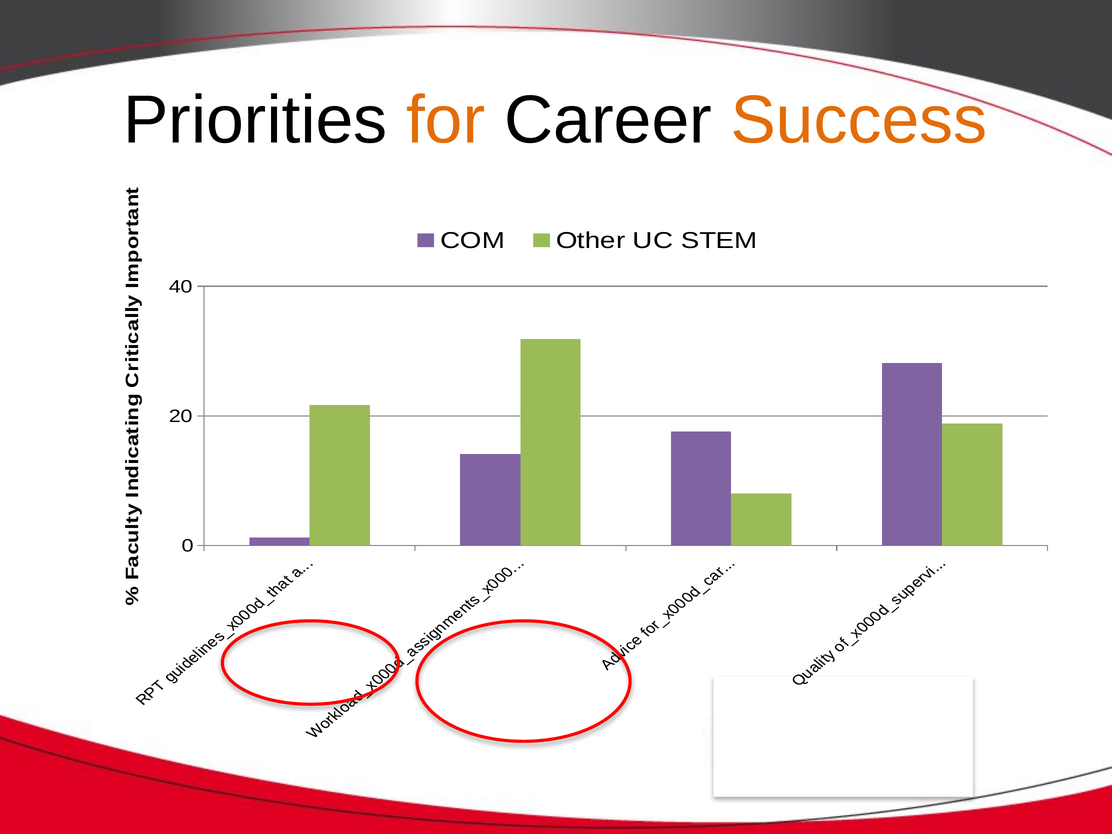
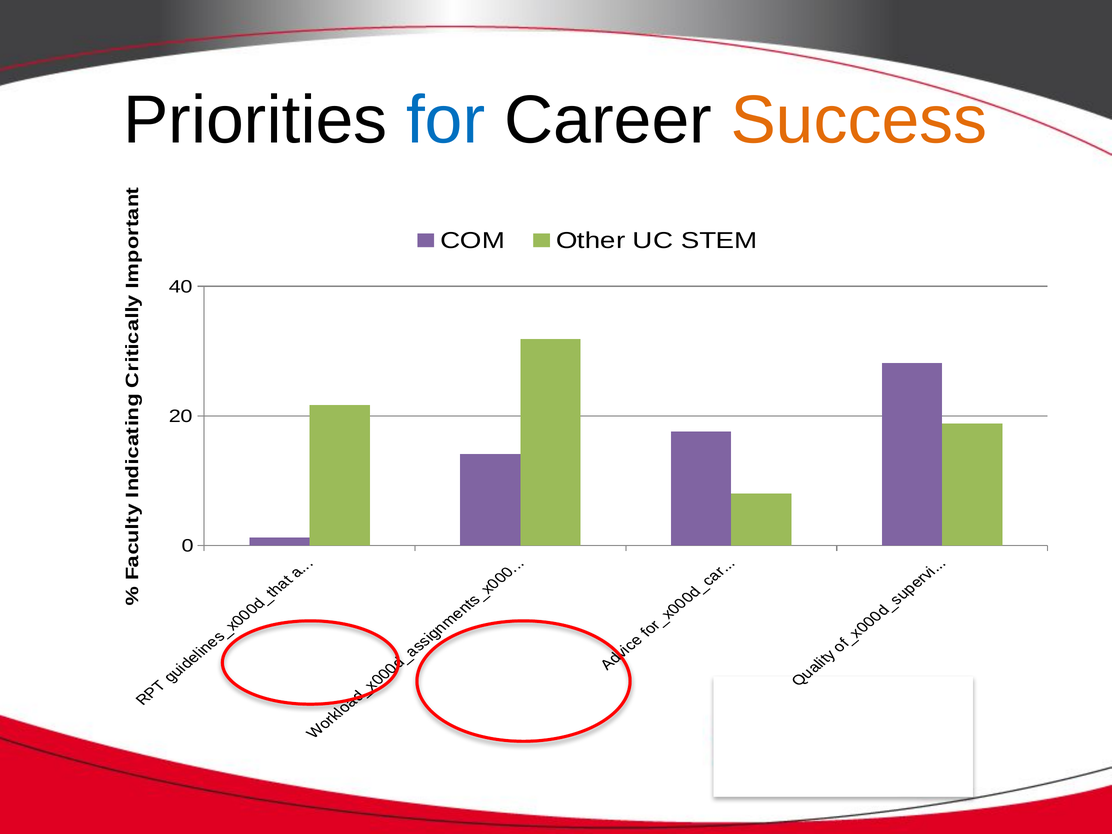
for colour: orange -> blue (446, 121)
